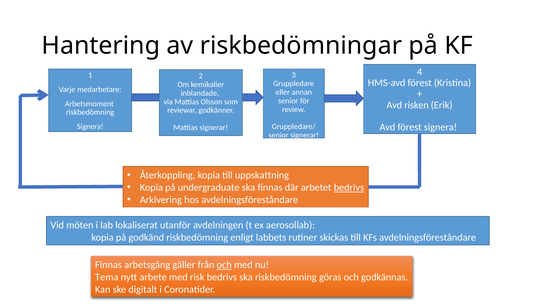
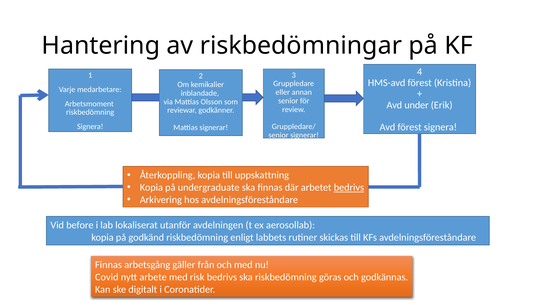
risken: risken -> under (416, 105)
möten: möten -> before (80, 226)
och underline: present -> none (224, 265)
Tema: Tema -> Covid (107, 278)
